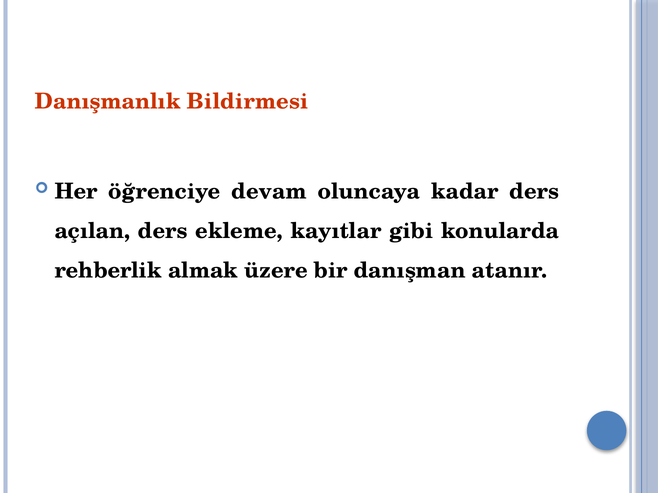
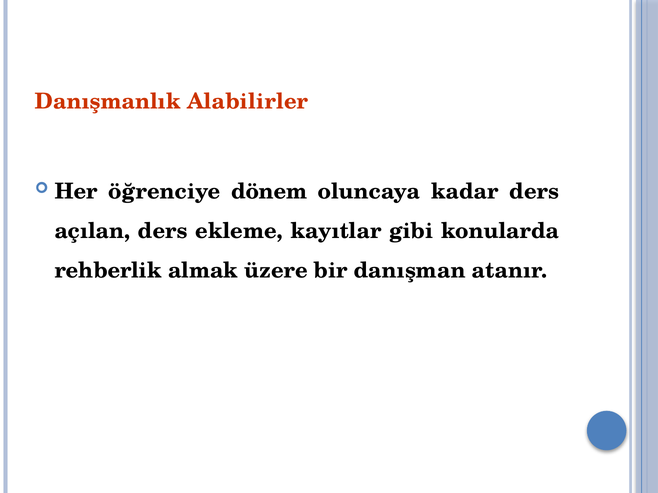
Bildirmesi: Bildirmesi -> Alabilirler (248, 102)
devam: devam -> dönem (269, 192)
